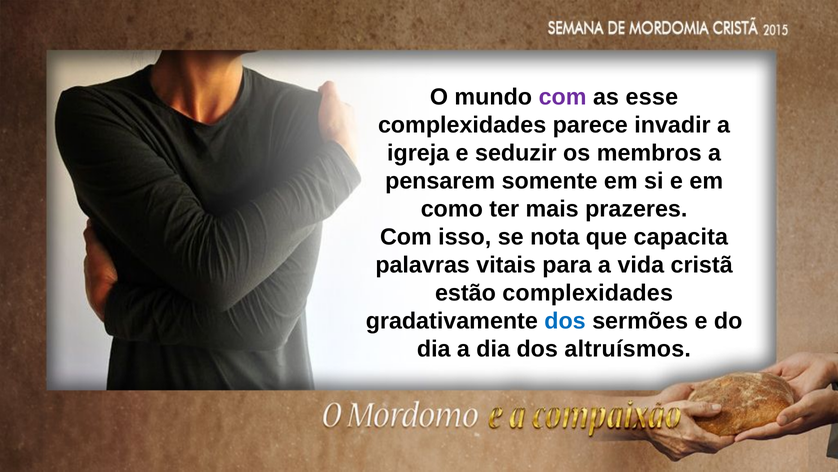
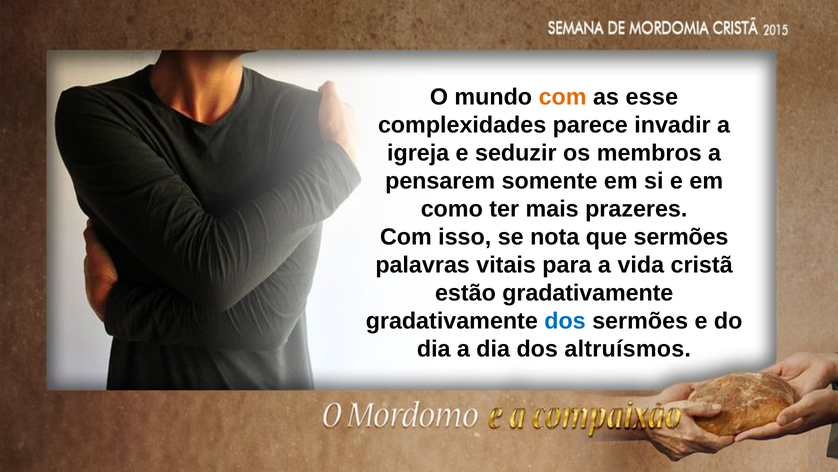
com colour: purple -> orange (563, 97)
que capacita: capacita -> sermões (681, 237)
estão complexidades: complexidades -> gradativamente (588, 293)
